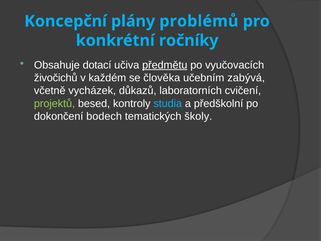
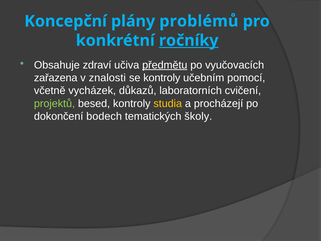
ročníky underline: none -> present (189, 40)
dotací: dotací -> zdraví (97, 65)
živočichů: živočichů -> zařazena (56, 78)
každém: každém -> znalosti (107, 78)
se člověka: člověka -> kontroly (162, 78)
zabývá: zabývá -> pomocí (246, 78)
studia colour: light blue -> yellow (168, 103)
předškolní: předškolní -> procházejí (219, 103)
